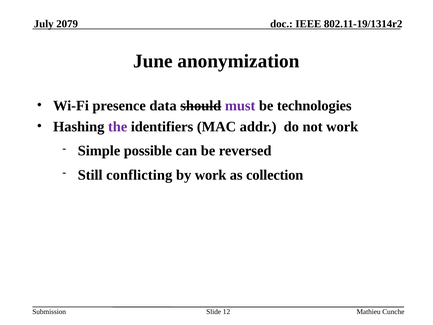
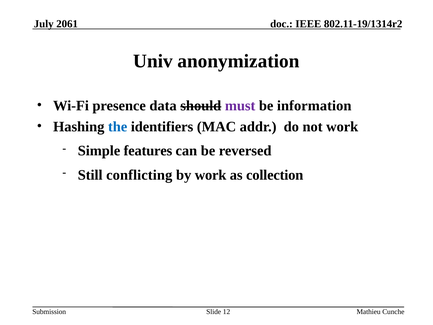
2079: 2079 -> 2061 (67, 24)
June: June -> Univ (153, 61)
technologies: technologies -> information (314, 106)
the colour: purple -> blue (118, 127)
possible: possible -> features (148, 151)
